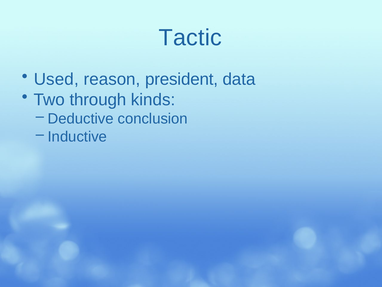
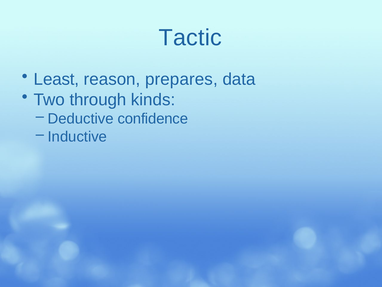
Used: Used -> Least (56, 79)
president: president -> prepares (181, 79)
conclusion: conclusion -> confidence (153, 119)
